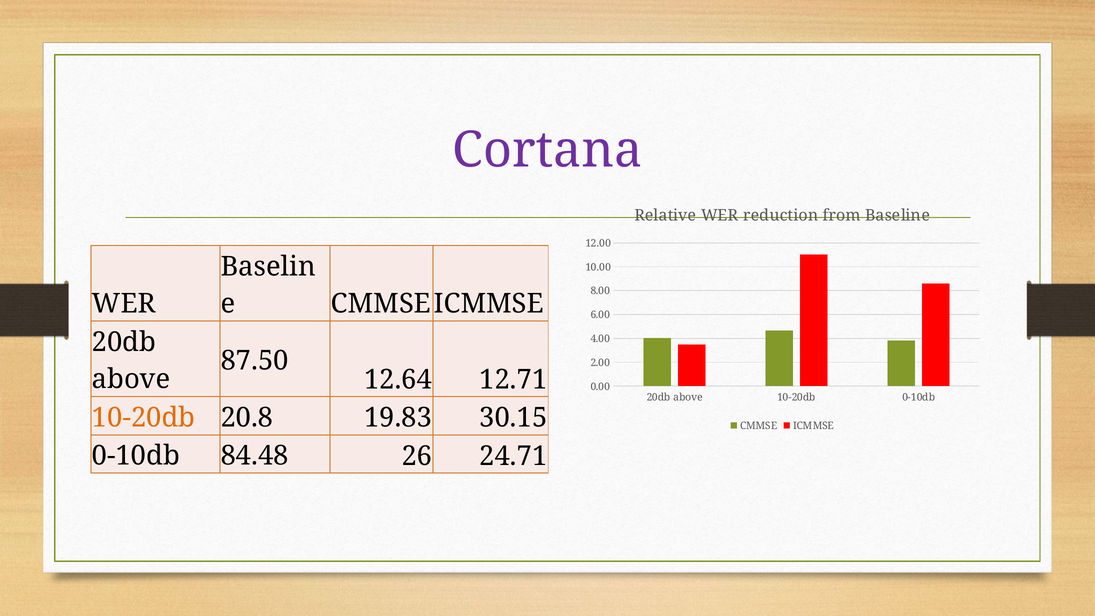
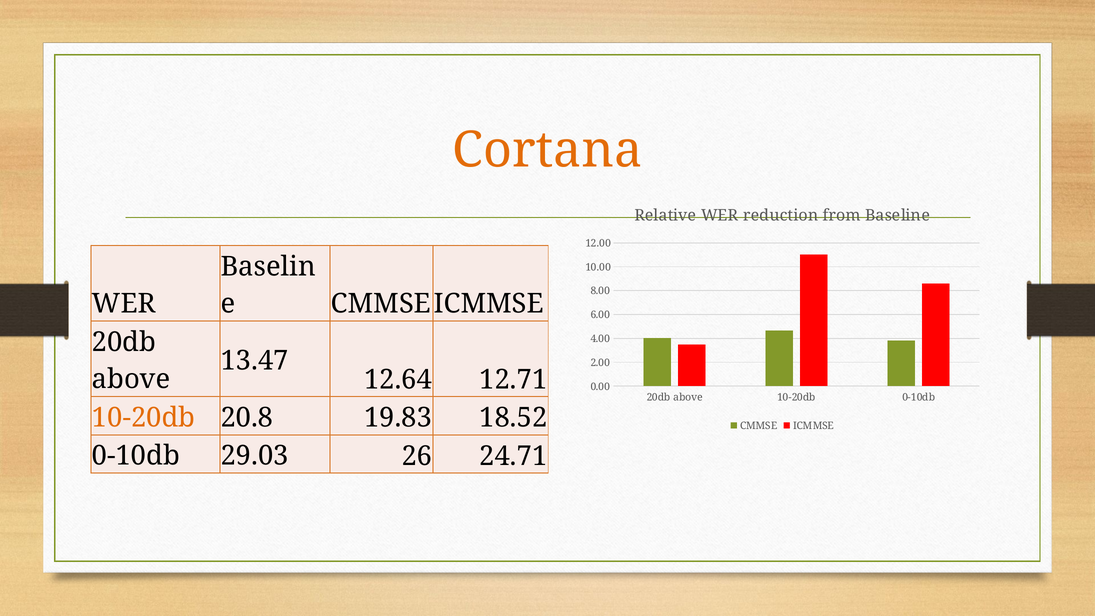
Cortana colour: purple -> orange (547, 150)
87.50: 87.50 -> 13.47 (255, 361)
30.15: 30.15 -> 18.52 (513, 418)
84.48: 84.48 -> 29.03 (255, 456)
